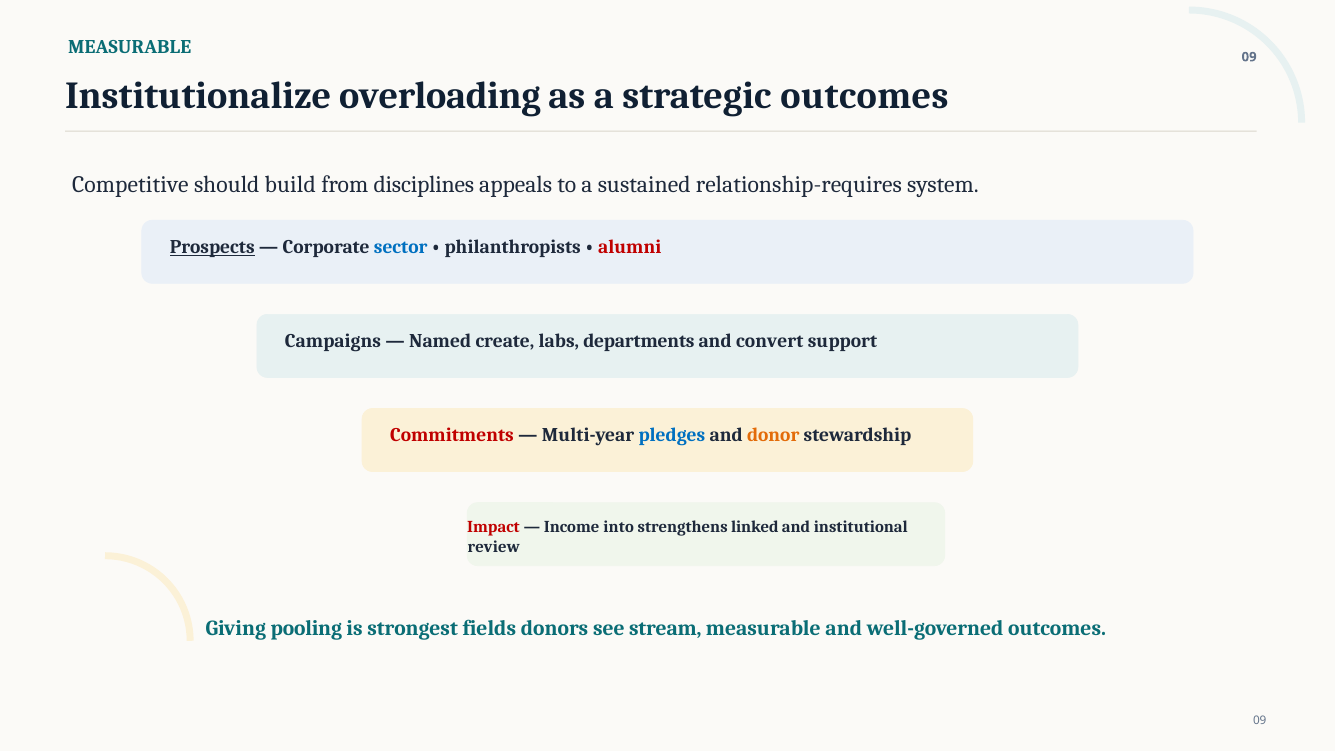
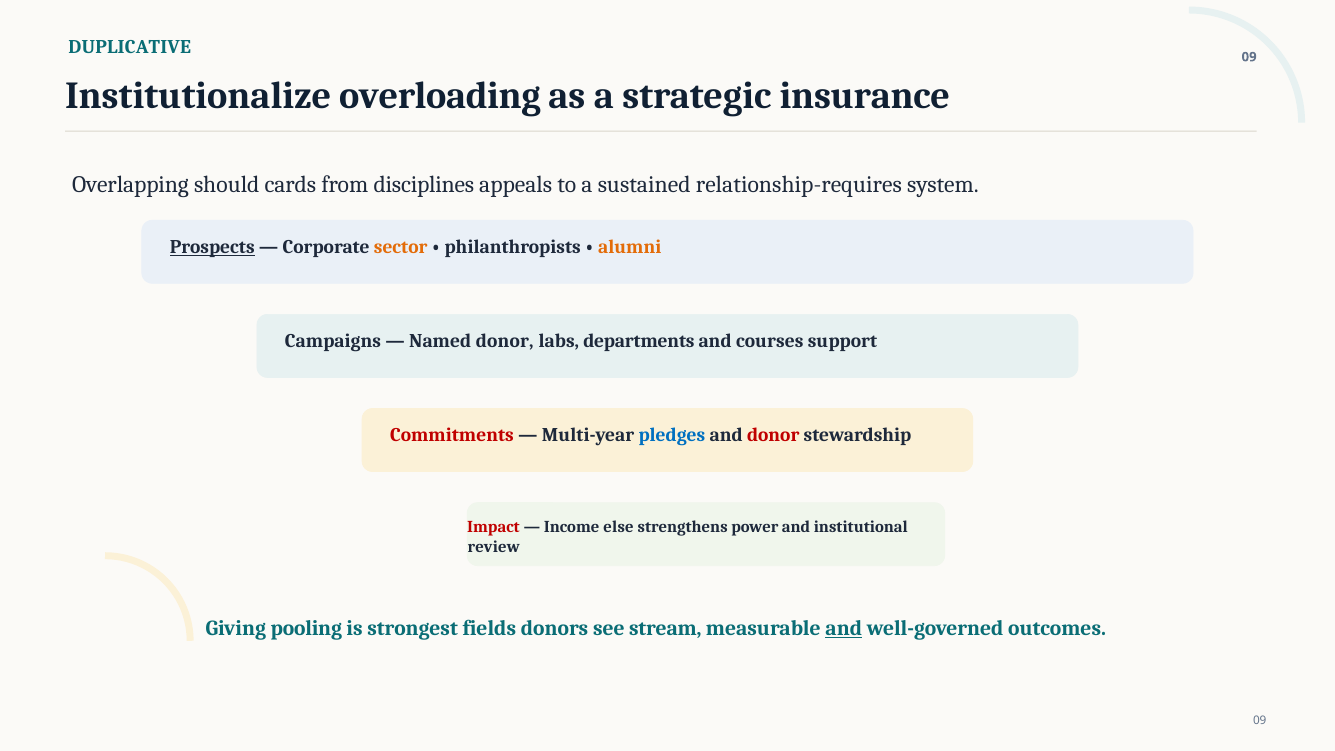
MEASURABLE: MEASURABLE -> DUPLICATIVE (130, 47)
strategic outcomes: outcomes -> insurance (865, 96)
Competitive: Competitive -> Overlapping (130, 185)
build: build -> cards (290, 185)
sector colour: blue -> orange (401, 247)
alumni colour: red -> orange (630, 247)
Named create: create -> donor (505, 341)
convert: convert -> courses (770, 341)
donor colour: orange -> red (773, 435)
into: into -> else (619, 527)
linked: linked -> power (755, 527)
and underline: none -> present (844, 628)
